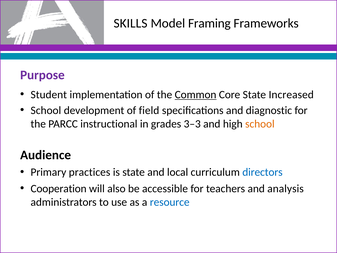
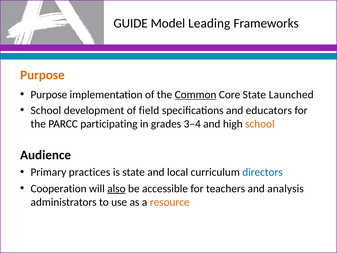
SKILLS: SKILLS -> GUIDE (131, 23)
Framing: Framing -> Leading (209, 23)
Purpose colour: purple -> orange (42, 75)
Student: Student -> Purpose (49, 95)
Increased: Increased -> Launched (291, 95)
diagnostic: diagnostic -> educators (269, 110)
instructional: instructional -> participating (109, 124)
3–3: 3–3 -> 3–4 (192, 124)
also underline: none -> present (116, 188)
resource colour: blue -> orange (170, 202)
